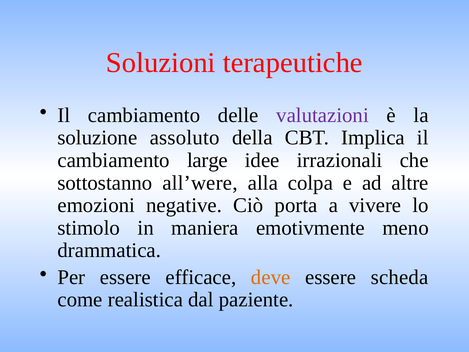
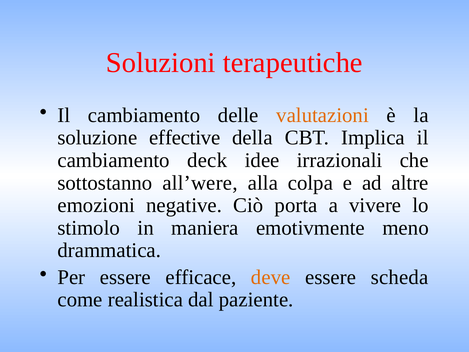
valutazioni colour: purple -> orange (323, 115)
assoluto: assoluto -> effective (185, 138)
large: large -> deck (207, 160)
